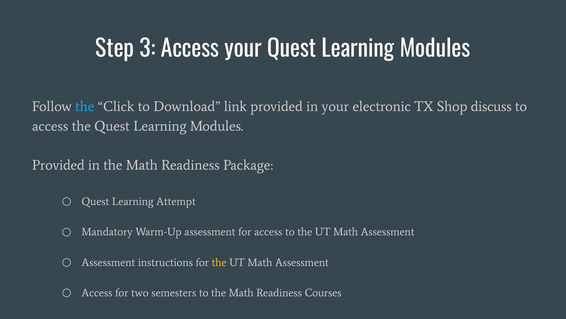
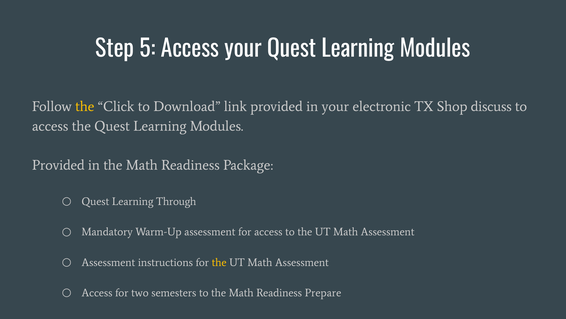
3: 3 -> 5 (147, 49)
the colour: light blue -> yellow (85, 106)
Attempt: Attempt -> Through (176, 201)
Courses: Courses -> Prepare (323, 292)
